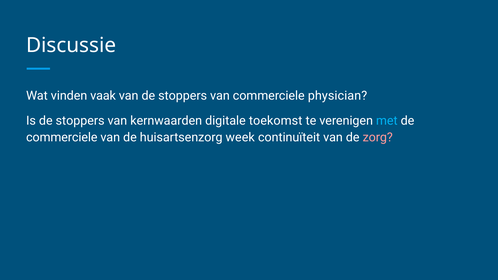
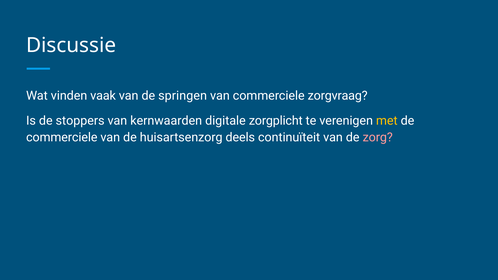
van de stoppers: stoppers -> springen (183, 96)
physician: physician -> zorgvraag (338, 96)
toekomst: toekomst -> zorgplicht (276, 121)
met colour: light blue -> yellow (387, 121)
week: week -> deels (240, 138)
